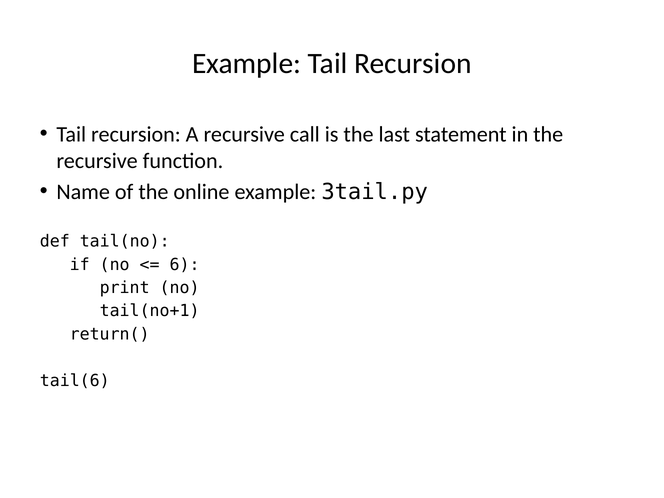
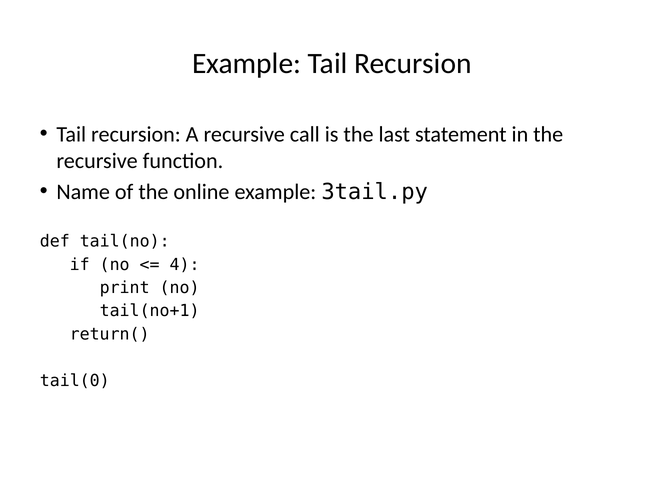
6: 6 -> 4 (185, 265)
tail(6: tail(6 -> tail(0 (75, 381)
